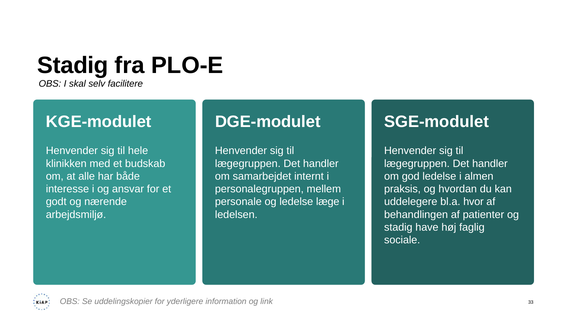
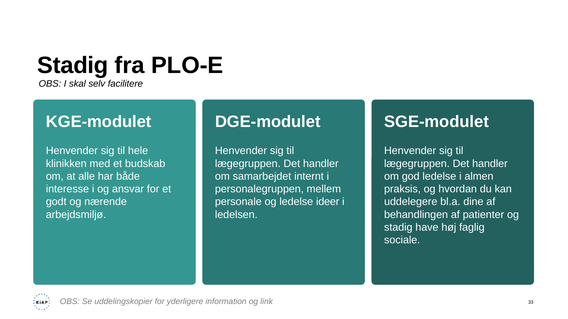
læge: læge -> ideer (328, 202)
hvor: hvor -> dine (473, 202)
